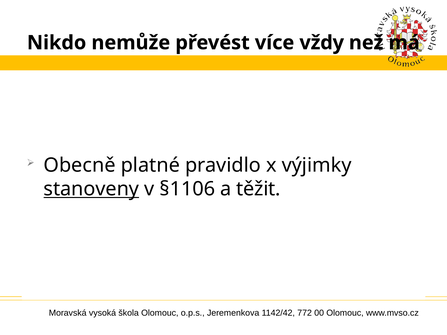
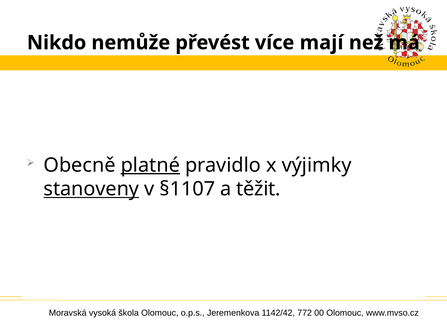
vždy: vždy -> mají (322, 43)
platné underline: none -> present (150, 165)
§1106: §1106 -> §1107 (187, 189)
